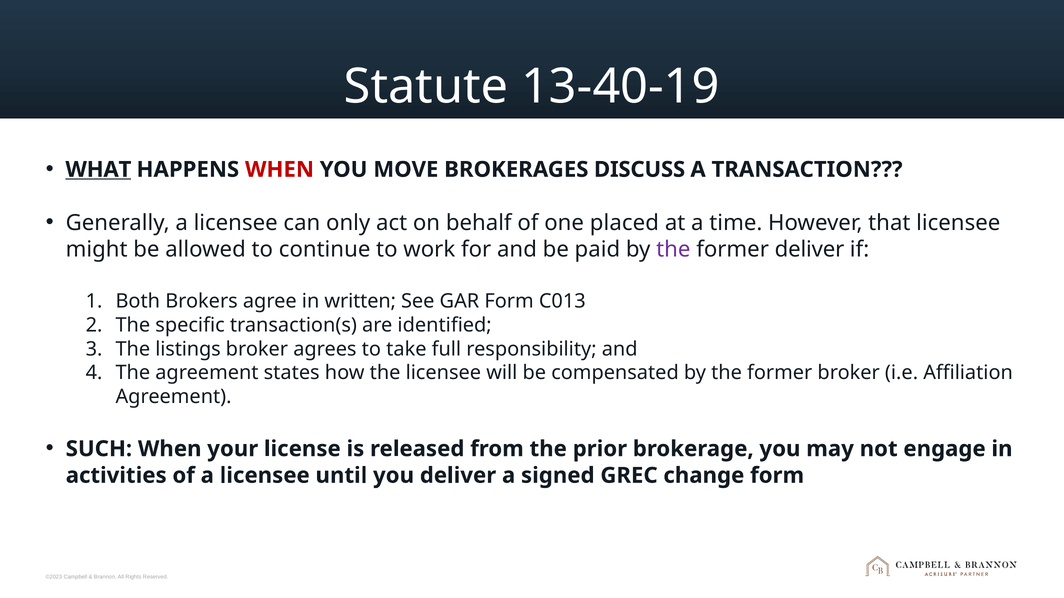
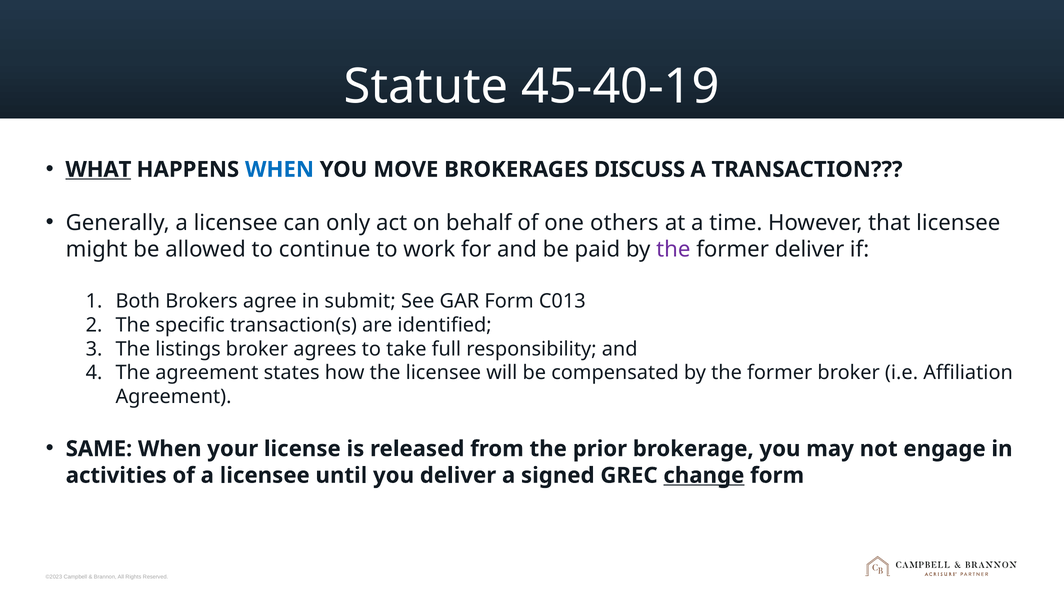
13-40-19: 13-40-19 -> 45-40-19 (620, 87)
WHEN colour: red -> blue (279, 170)
placed: placed -> others (624, 223)
written: written -> submit (360, 301)
SUCH: SUCH -> SAME (99, 449)
change underline: none -> present (704, 476)
